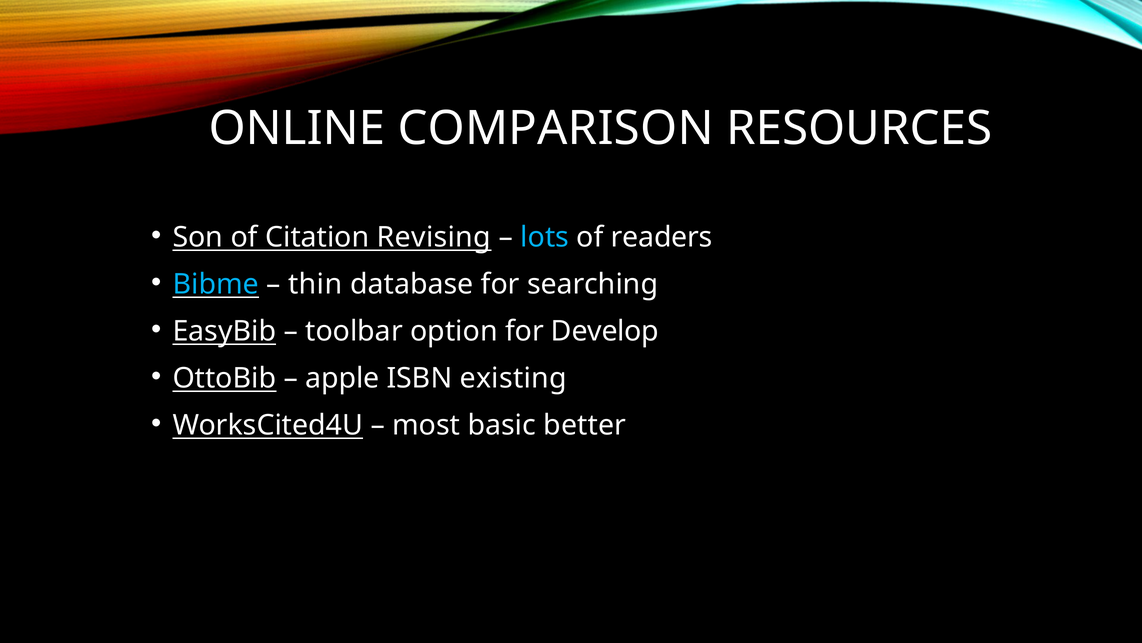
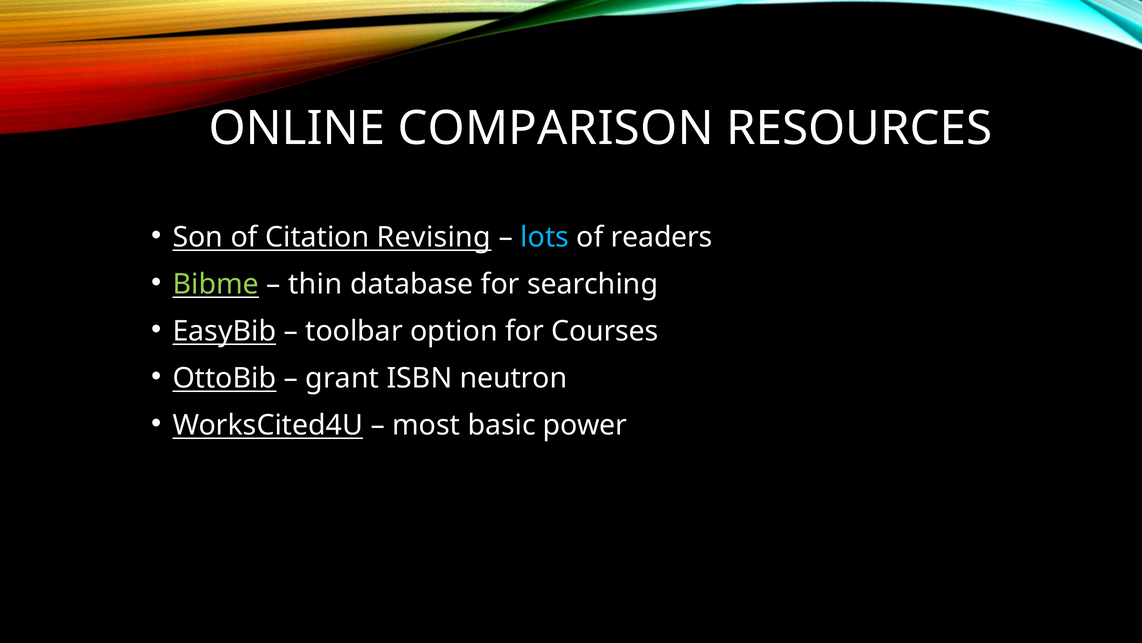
Bibme colour: light blue -> light green (216, 284)
Develop: Develop -> Courses (605, 331)
apple: apple -> grant (342, 378)
existing: existing -> neutron (513, 378)
better: better -> power (585, 425)
